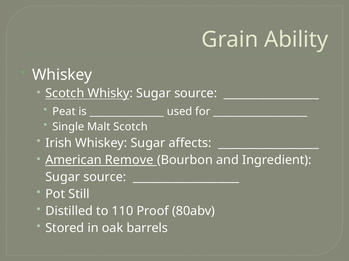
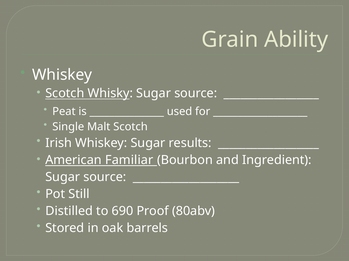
affects: affects -> results (190, 143)
Remove: Remove -> Familiar (129, 160)
110: 110 -> 690 (122, 212)
